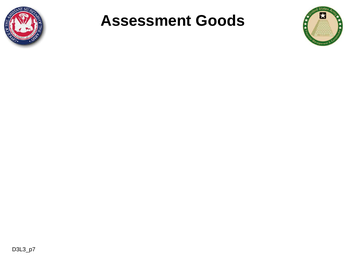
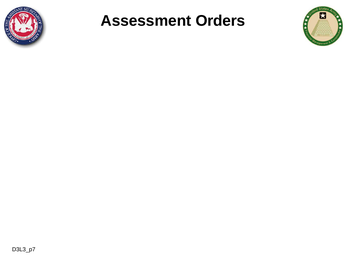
Goods: Goods -> Orders (220, 21)
